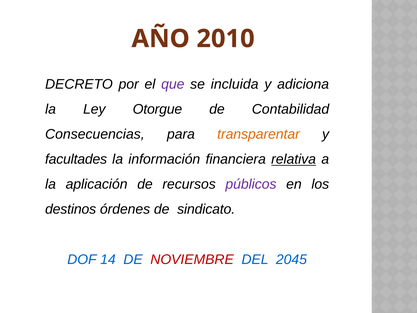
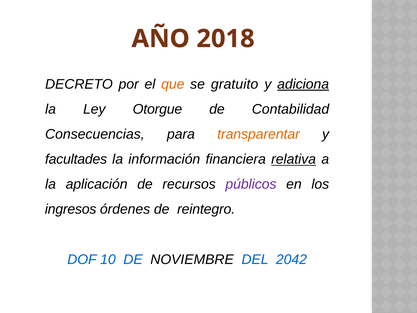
2010: 2010 -> 2018 (226, 39)
que colour: purple -> orange (173, 84)
incluida: incluida -> gratuito (235, 84)
adiciona underline: none -> present (303, 84)
destinos: destinos -> ingresos (71, 209)
sindicato: sindicato -> reintegro (206, 209)
14: 14 -> 10 (108, 259)
NOVIEMBRE colour: red -> black (192, 259)
2045: 2045 -> 2042 (291, 259)
